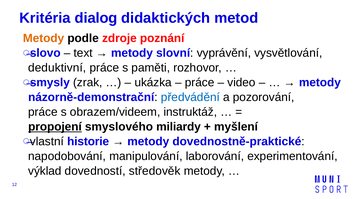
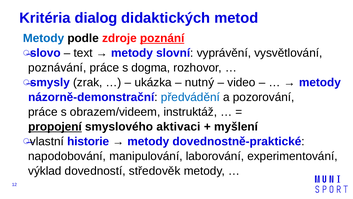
Metody colour: orange -> blue (44, 38)
poznání underline: none -> present (162, 38)
deduktivní: deduktivní -> poznávání (57, 68)
paměti: paměti -> dogma (151, 68)
práce: práce -> nutný (200, 82)
miliardy: miliardy -> aktivaci (178, 126)
